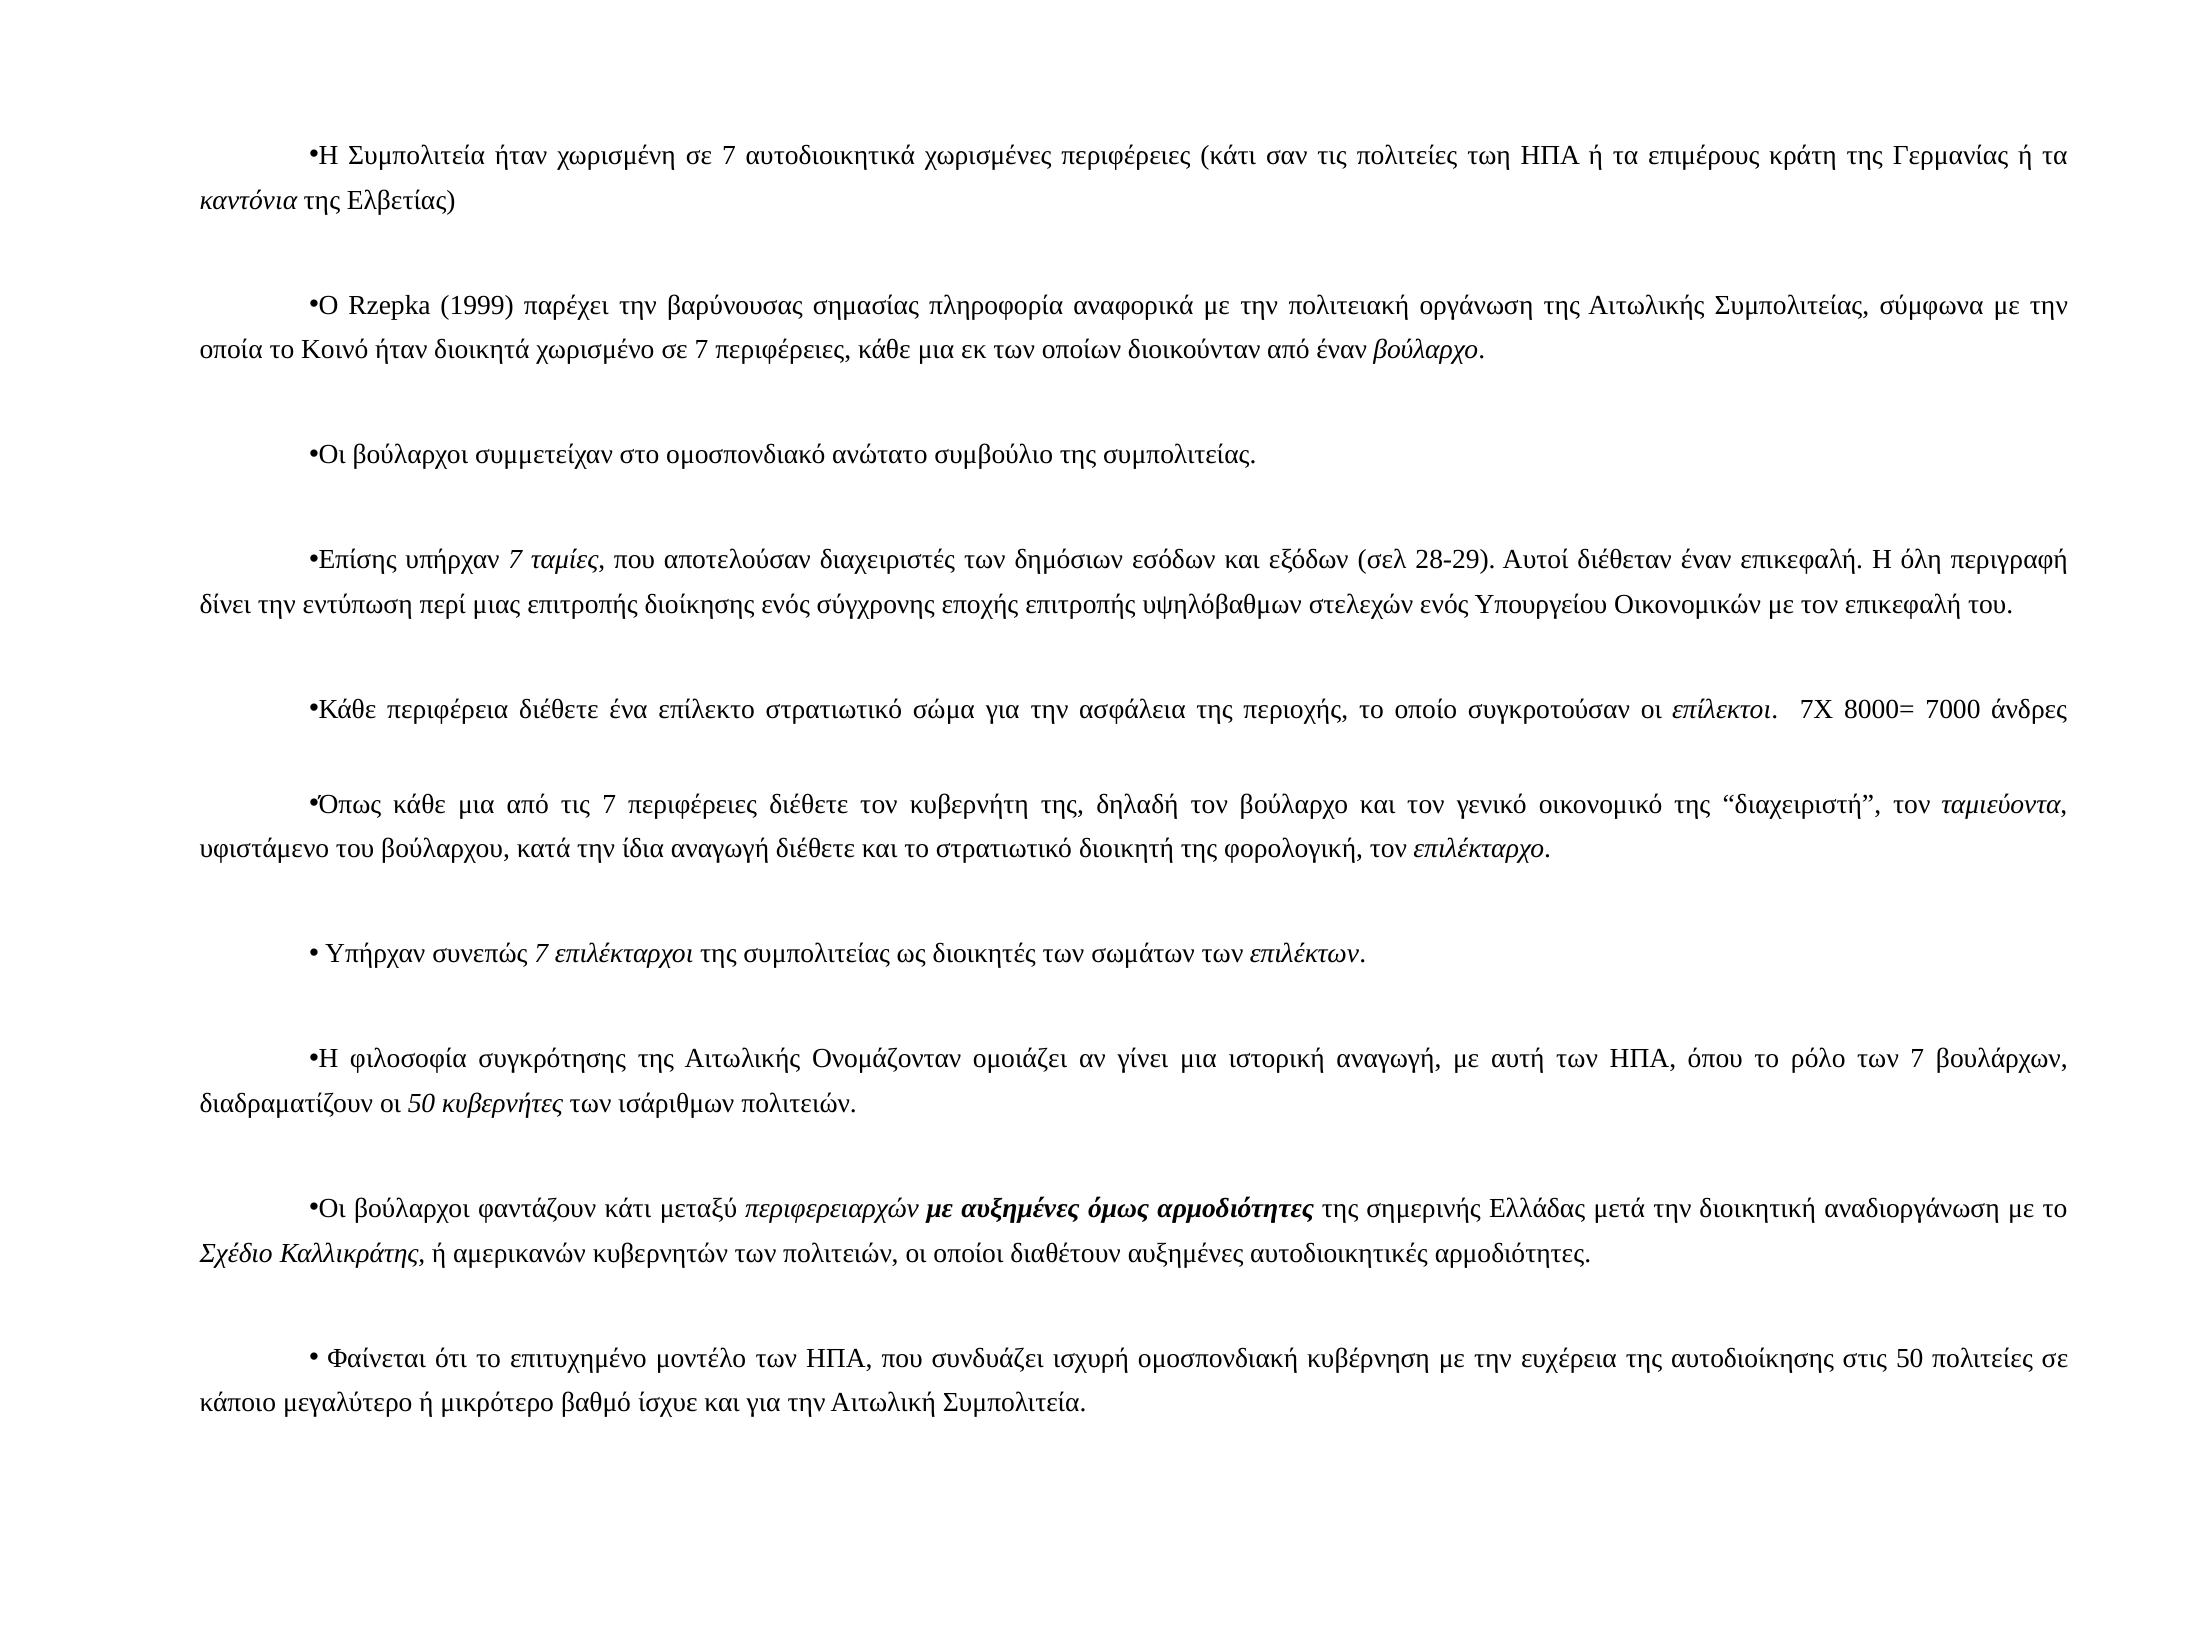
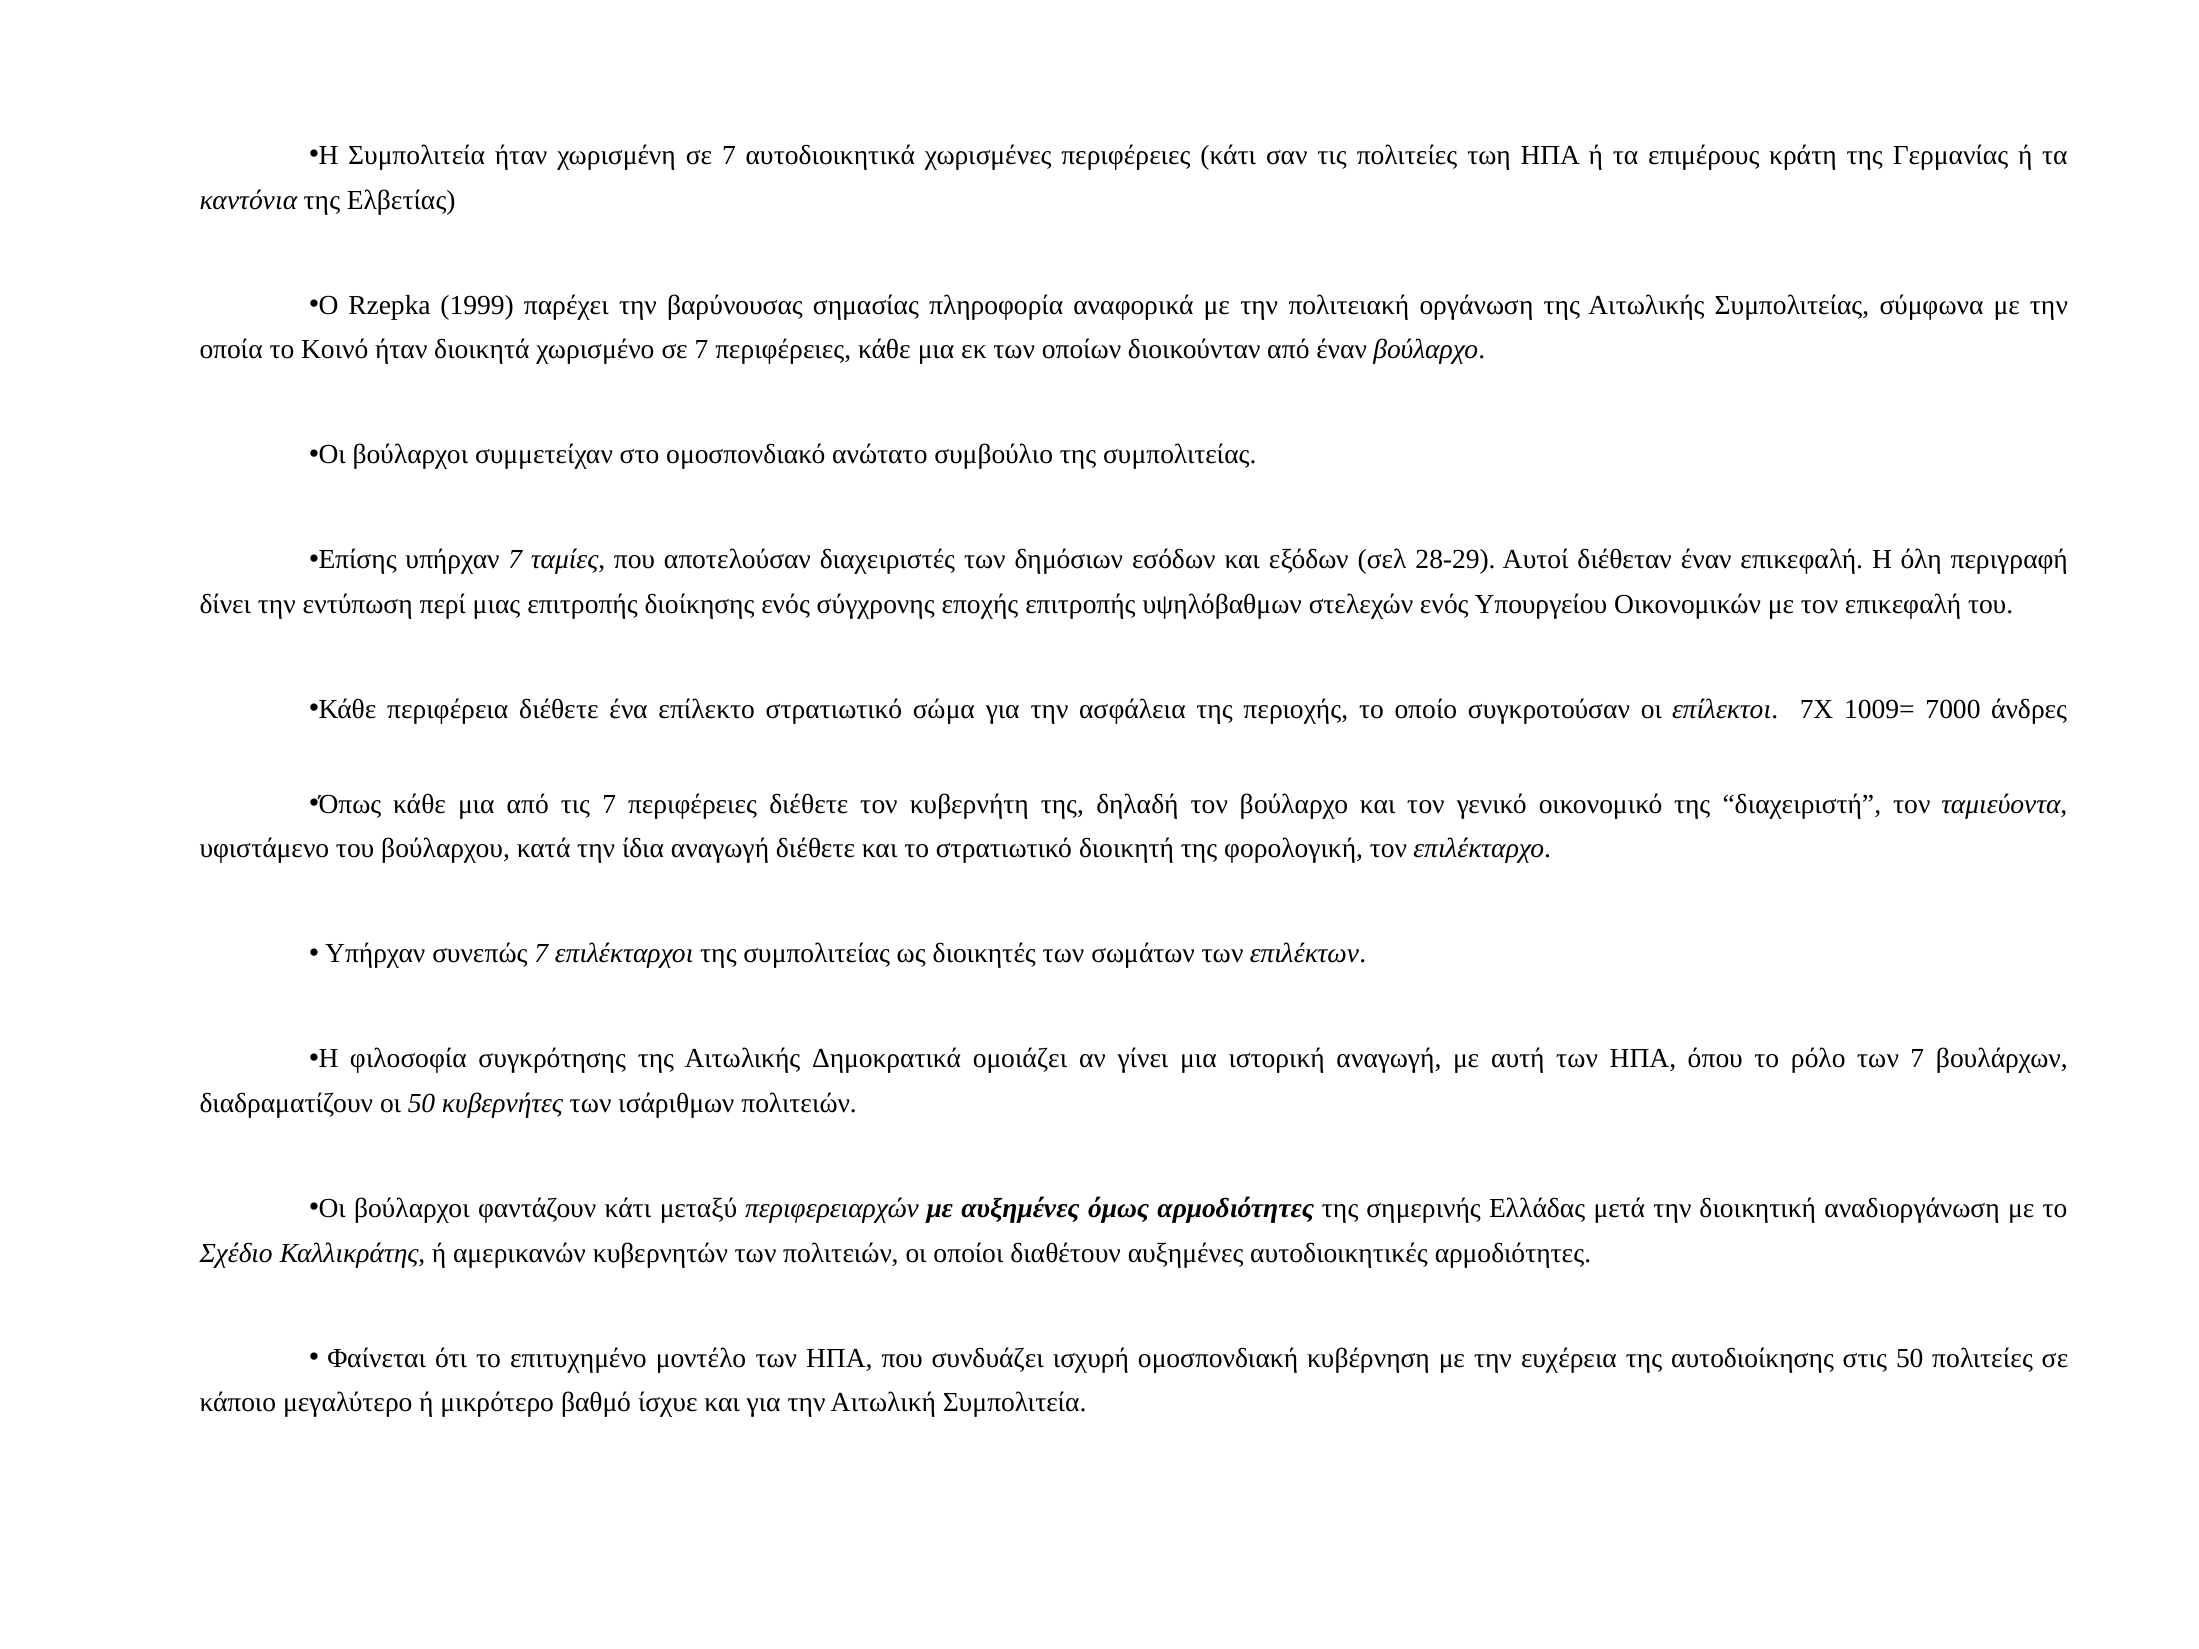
8000=: 8000= -> 1009= (1879, 710)
Ονομάζονταν: Ονομάζονταν -> Δημοκρατικά (887, 1059)
